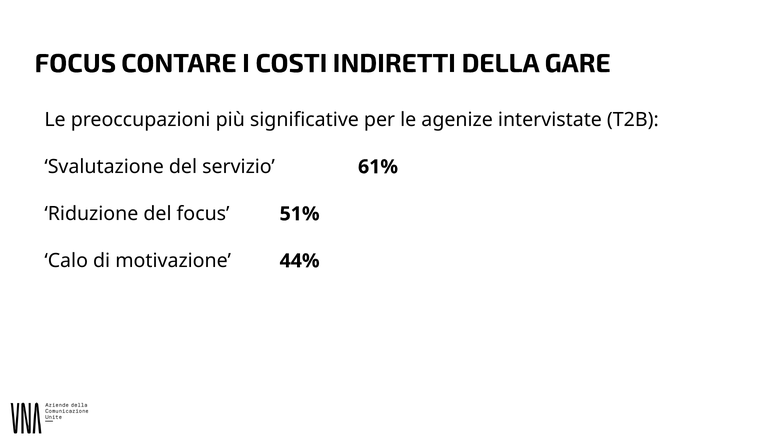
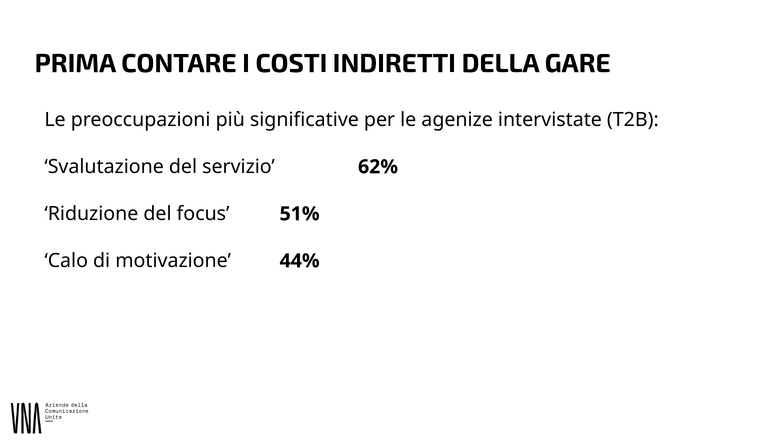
FOCUS: FOCUS -> PRIMA (75, 64)
61%: 61% -> 62% (378, 167)
